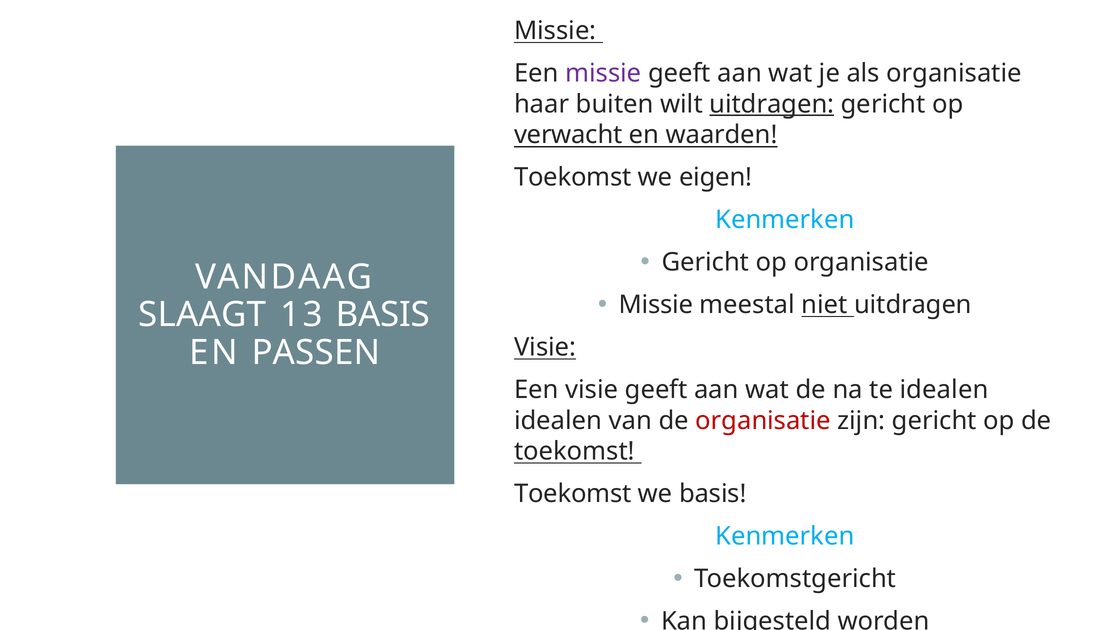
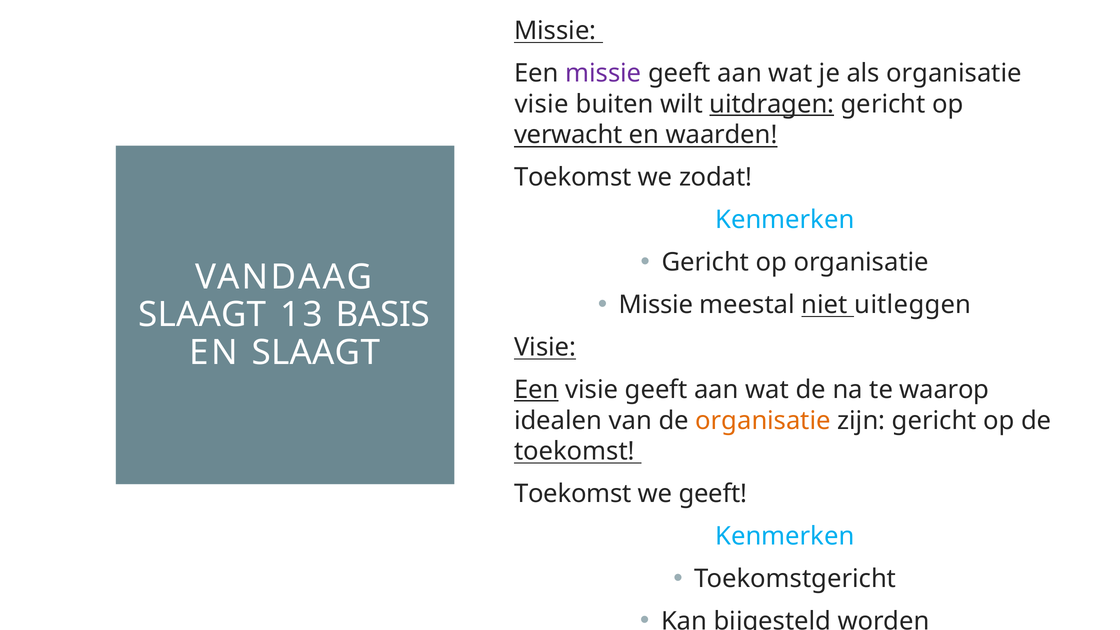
haar: haar -> visie (542, 104)
eigen: eigen -> zodat (716, 177)
niet uitdragen: uitdragen -> uitleggen (913, 305)
EN PASSEN: PASSEN -> SLAAGT (316, 353)
Een underline: none -> present (536, 390)
te idealen: idealen -> waarop (944, 390)
organisatie colour: red -> orange (763, 421)
we basis: basis -> geeft (713, 494)
